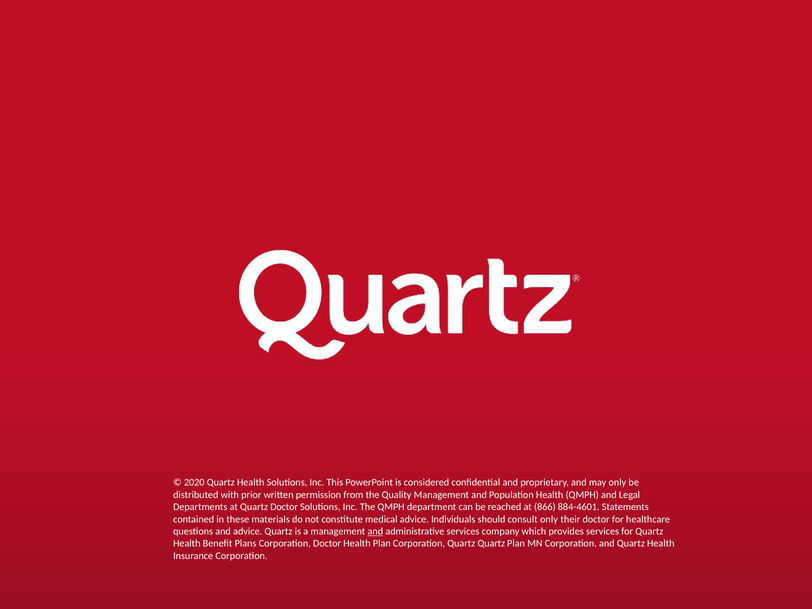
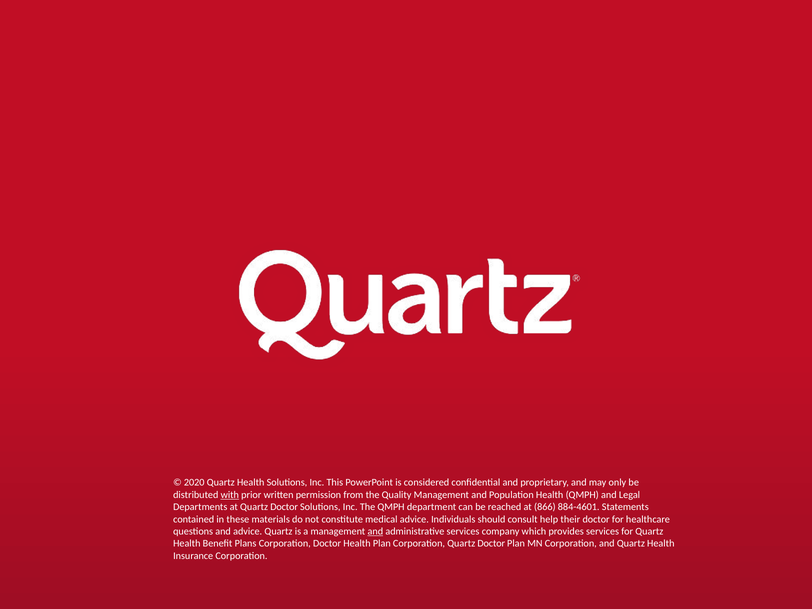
with underline: none -> present (230, 495)
consult only: only -> help (549, 519)
Corporation Quartz Quartz: Quartz -> Doctor (491, 544)
